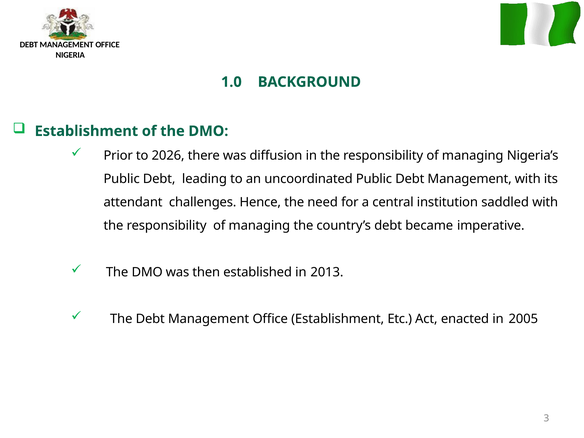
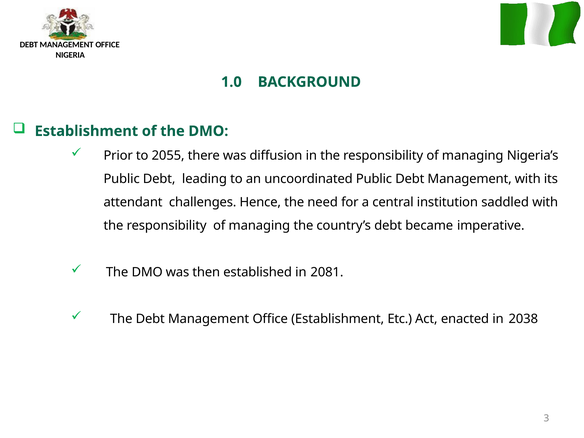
2026: 2026 -> 2055 (168, 156)
2013: 2013 -> 2081 (327, 272)
2005: 2005 -> 2038 (523, 319)
